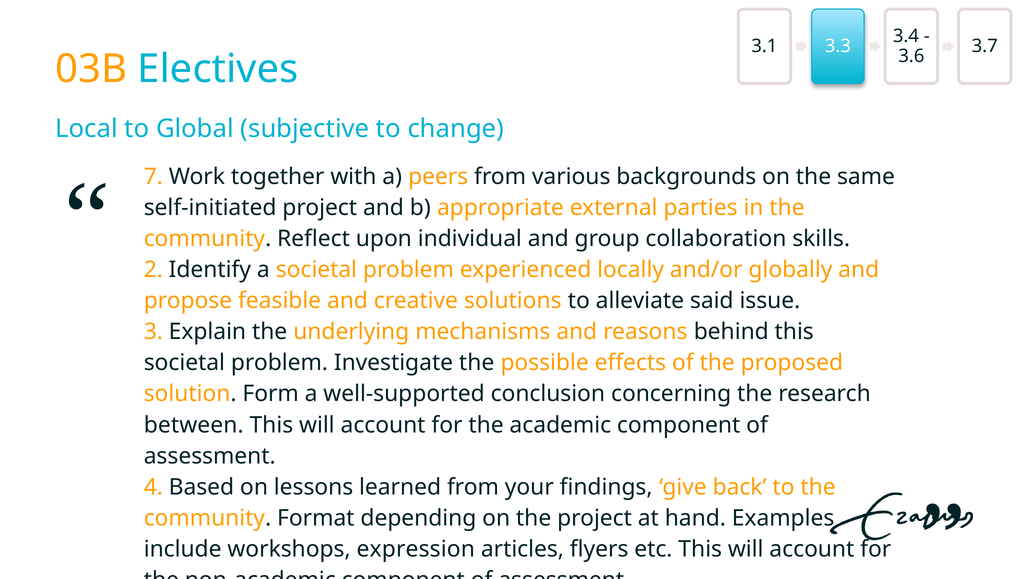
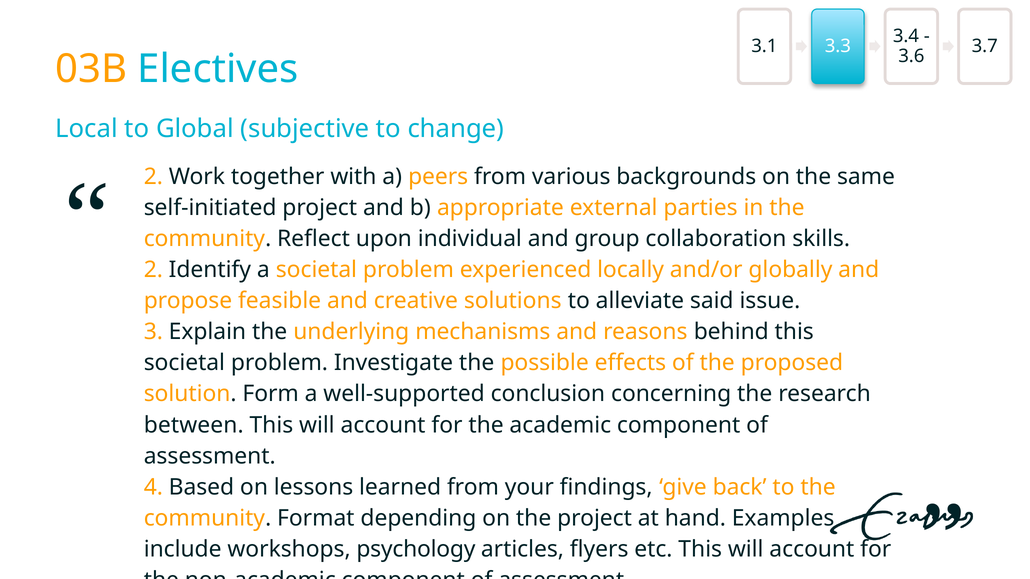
7: 7 -> 2 (153, 177)
expression: expression -> psychology (416, 550)
